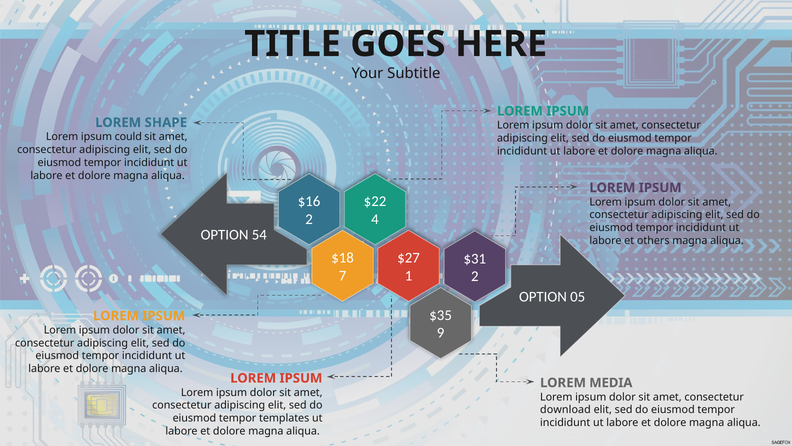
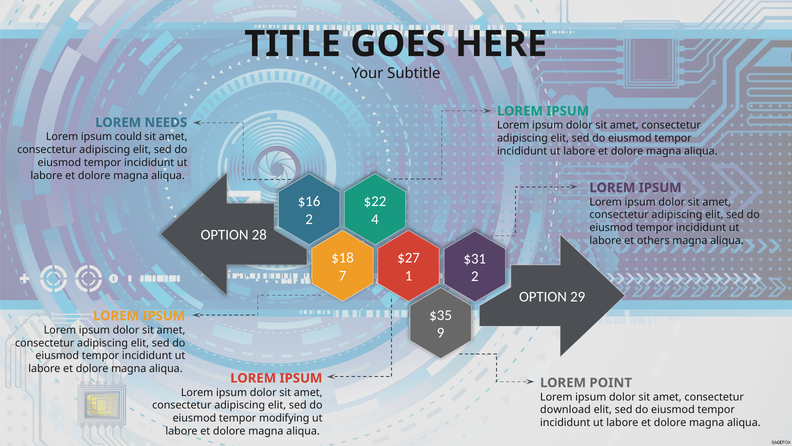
SHAPE: SHAPE -> NEEDS (166, 122)
54: 54 -> 28 (259, 235)
05: 05 -> 29 (578, 296)
MEDIA: MEDIA -> POINT (611, 382)
templates: templates -> modifying (284, 418)
